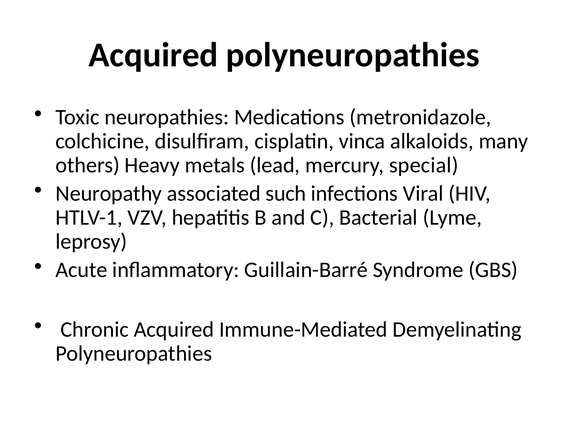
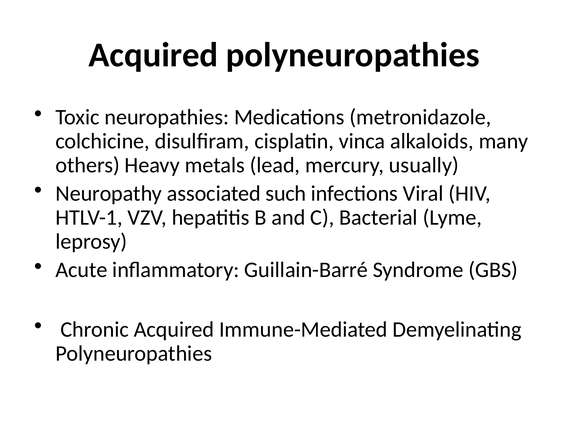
special: special -> usually (424, 165)
